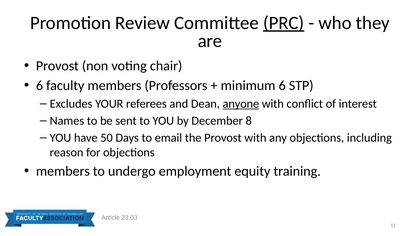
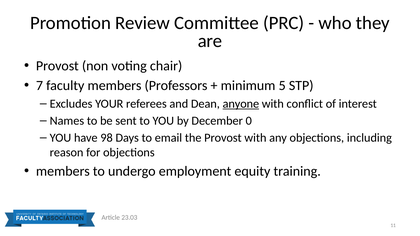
PRC underline: present -> none (284, 23)
6: 6 -> 7 (40, 86)
minimum 6: 6 -> 5 (282, 86)
8: 8 -> 0 (249, 121)
50: 50 -> 98 (107, 138)
